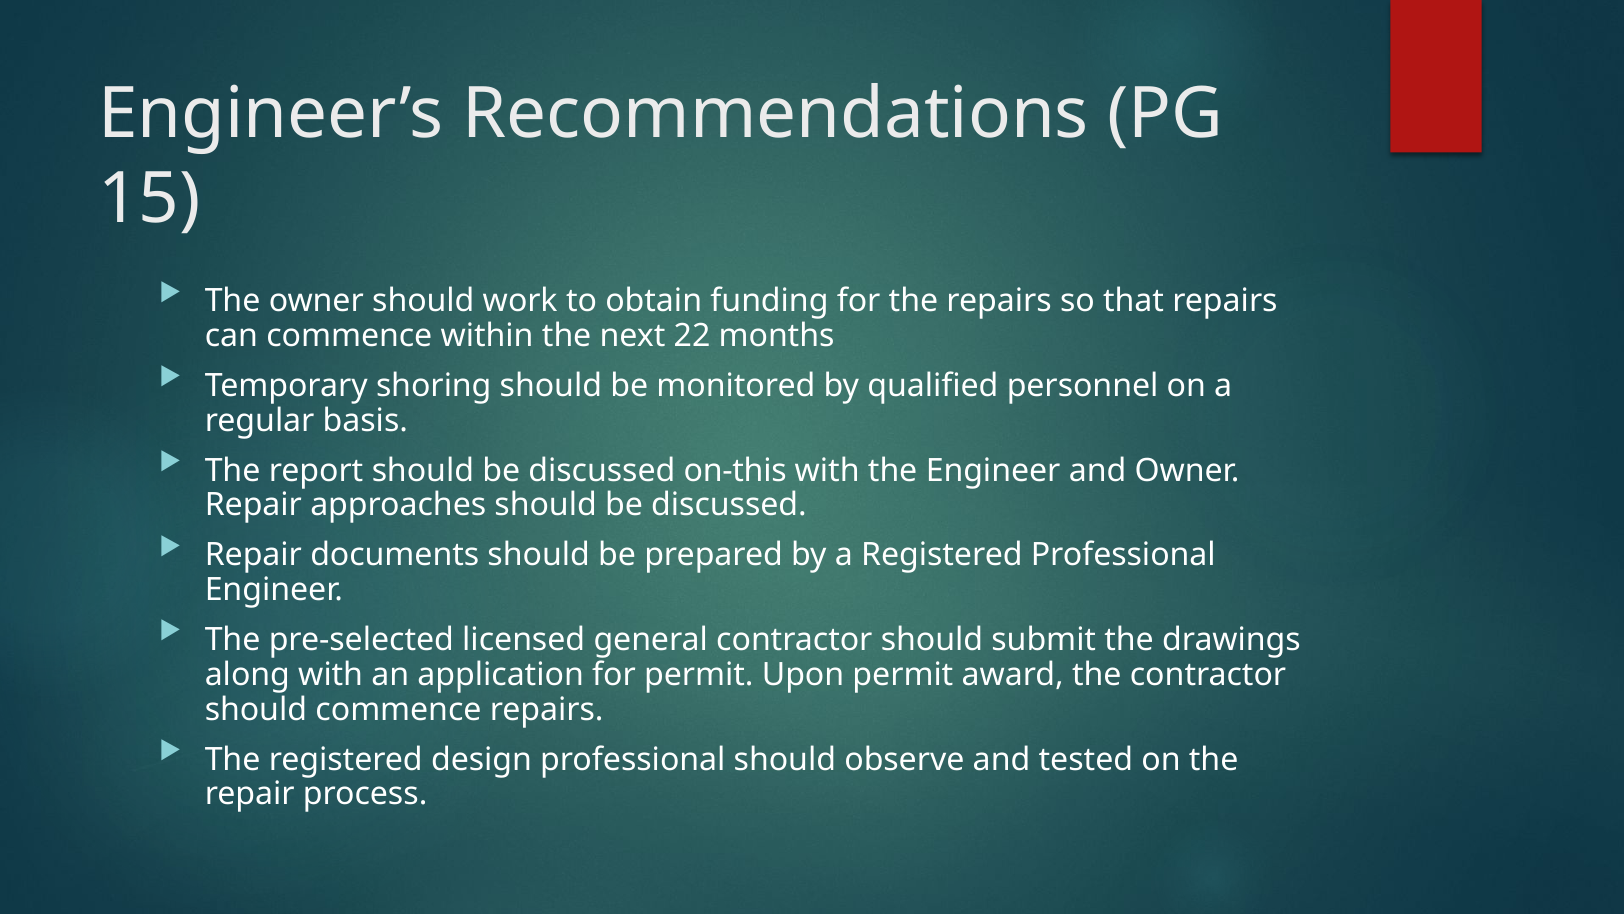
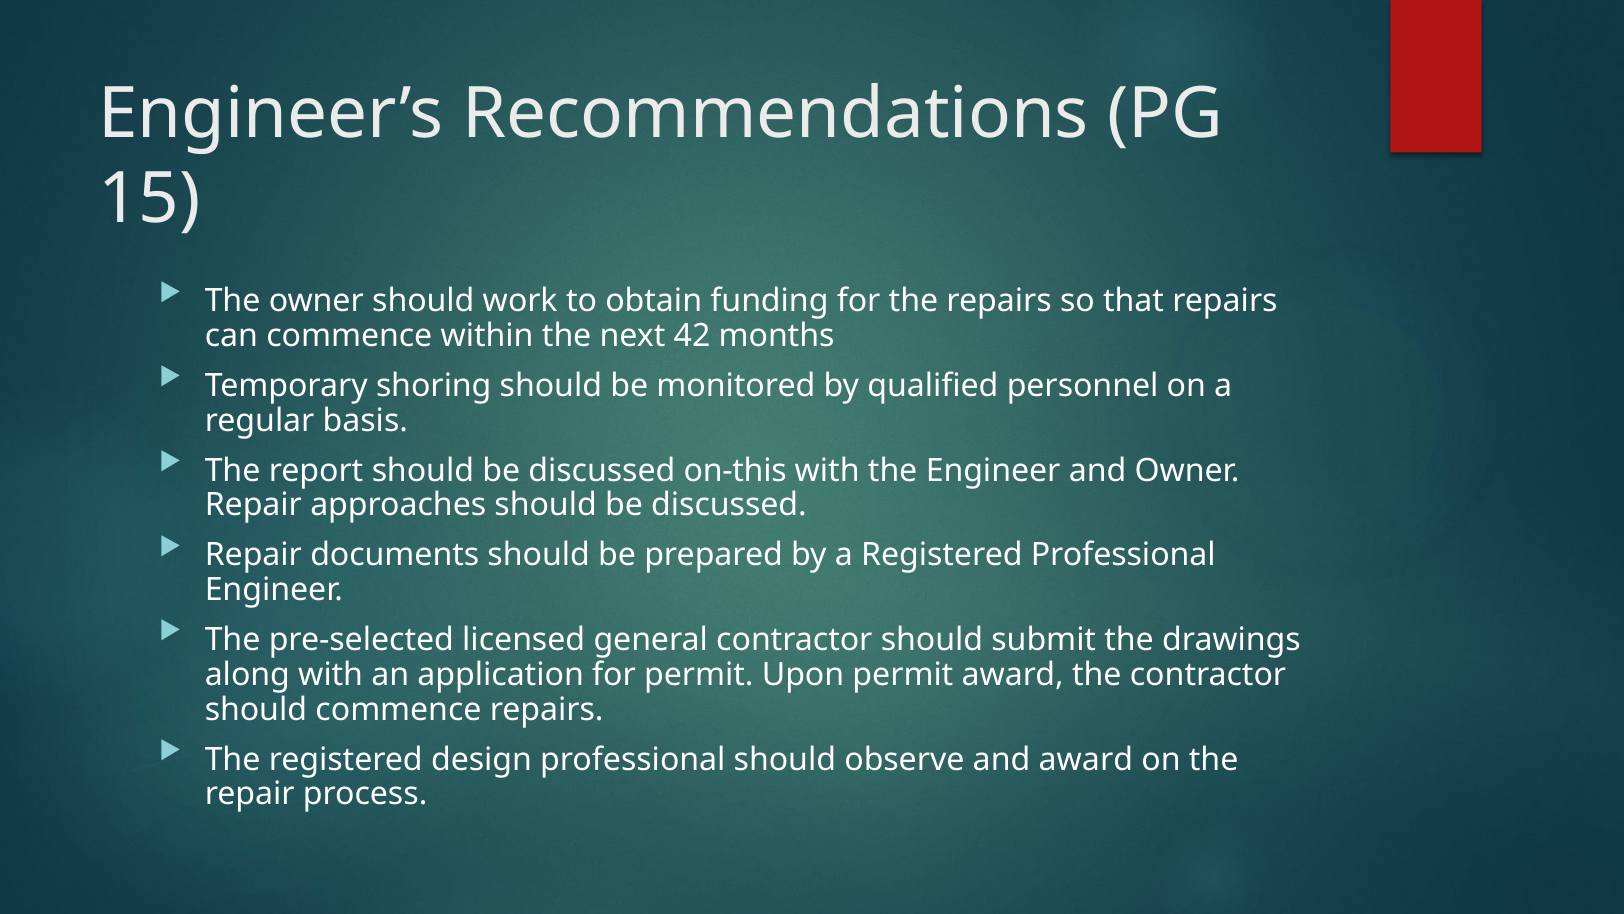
22: 22 -> 42 (692, 336)
and tested: tested -> award (1086, 759)
